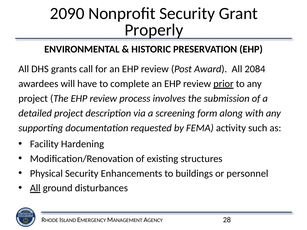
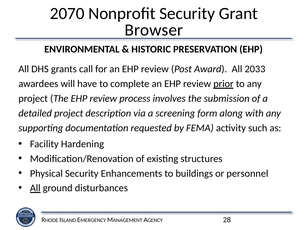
2090: 2090 -> 2070 (67, 14)
Properly: Properly -> Browser (154, 30)
2084: 2084 -> 2033 (255, 69)
